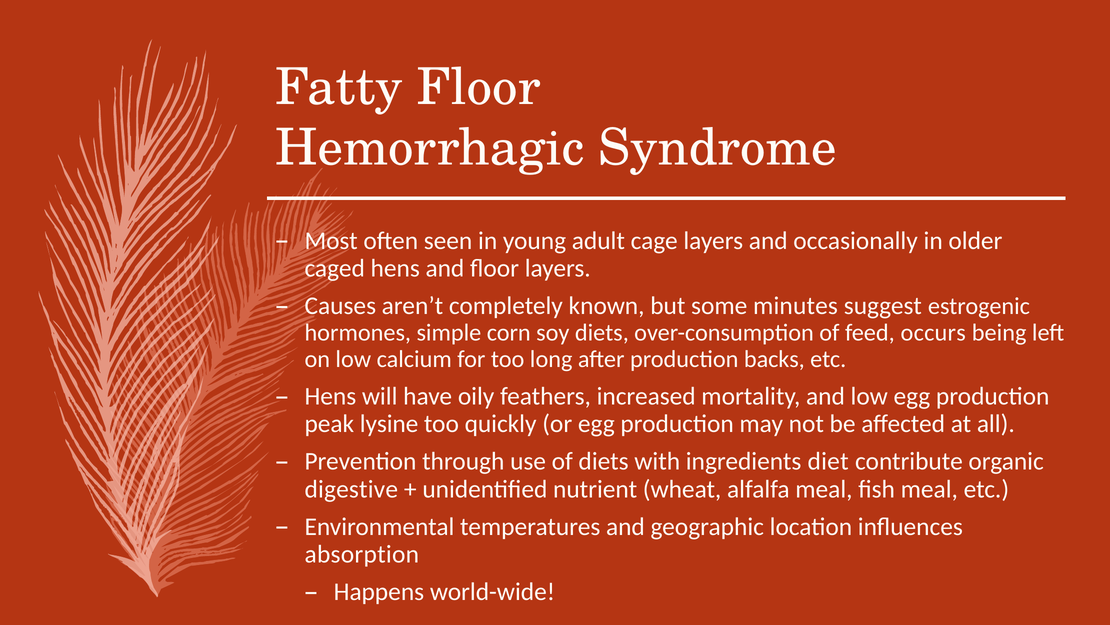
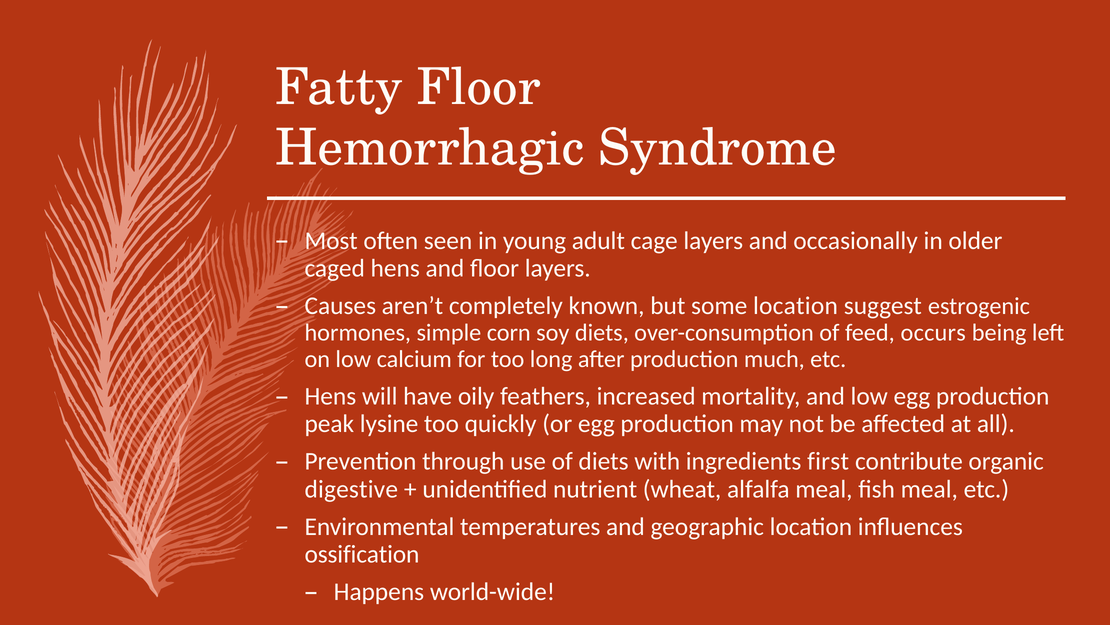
some minutes: minutes -> location (795, 306)
backs: backs -> much (774, 359)
diet: diet -> first (828, 461)
absorption: absorption -> ossification (362, 554)
